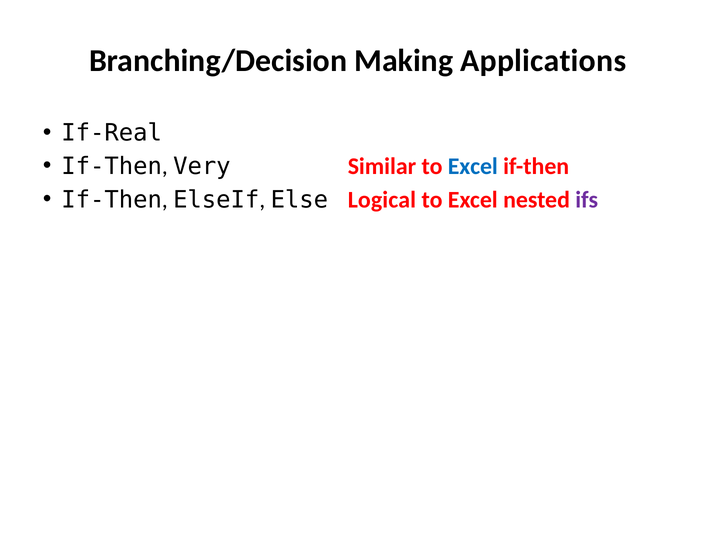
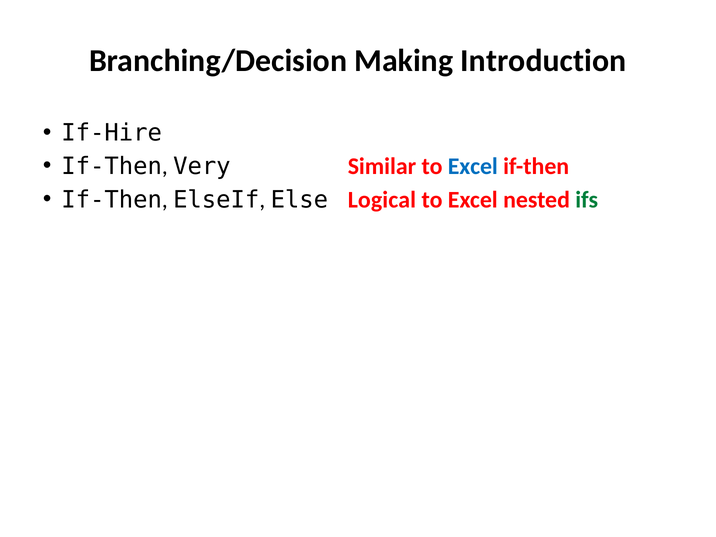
Applications: Applications -> Introduction (543, 61)
If-Real: If-Real -> If-Hire (112, 133)
ifs colour: purple -> green (587, 200)
